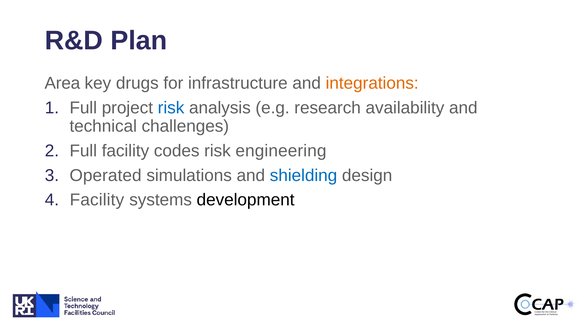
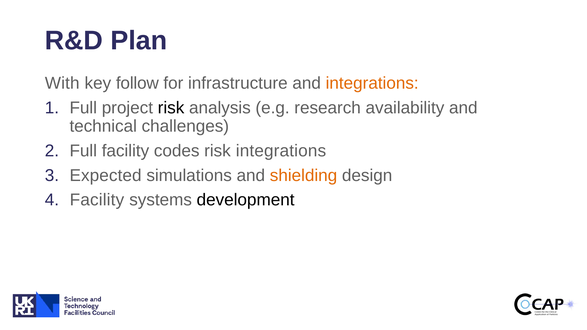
Area: Area -> With (62, 83)
drugs: drugs -> follow (137, 83)
risk colour: blue -> black (171, 108)
risk engineering: engineering -> integrations (281, 151)
Operated: Operated -> Expected (106, 175)
shielding colour: blue -> orange (304, 175)
